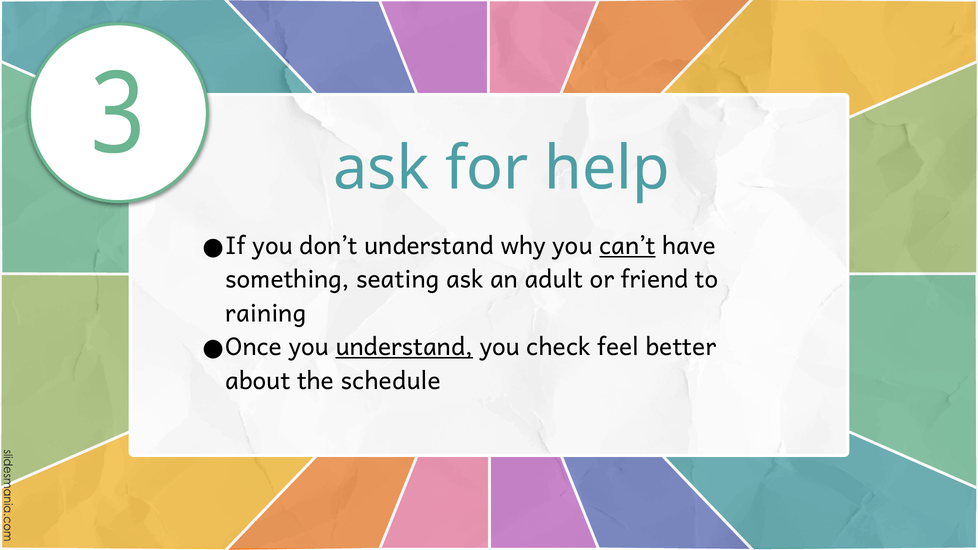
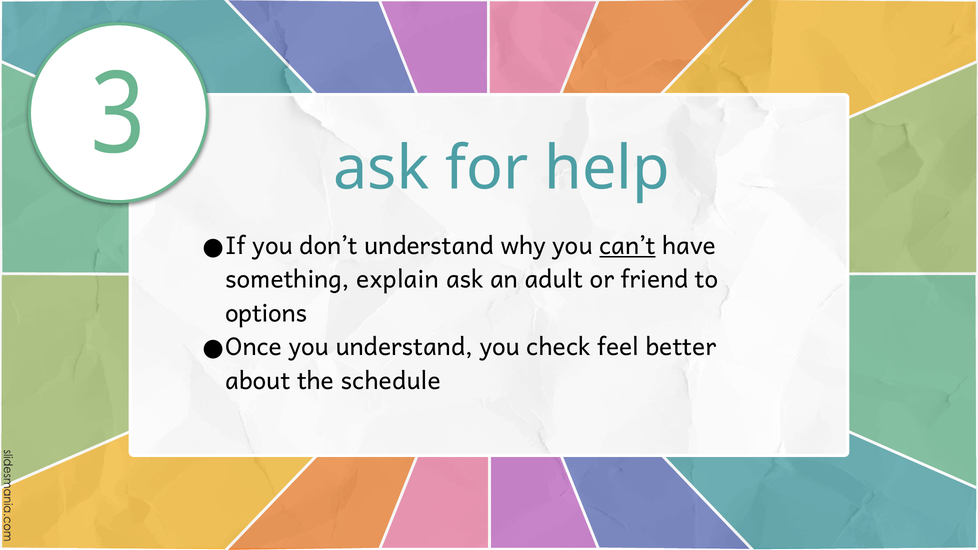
seating: seating -> explain (398, 280)
raining: raining -> options (266, 314)
understand underline: present -> none (404, 347)
